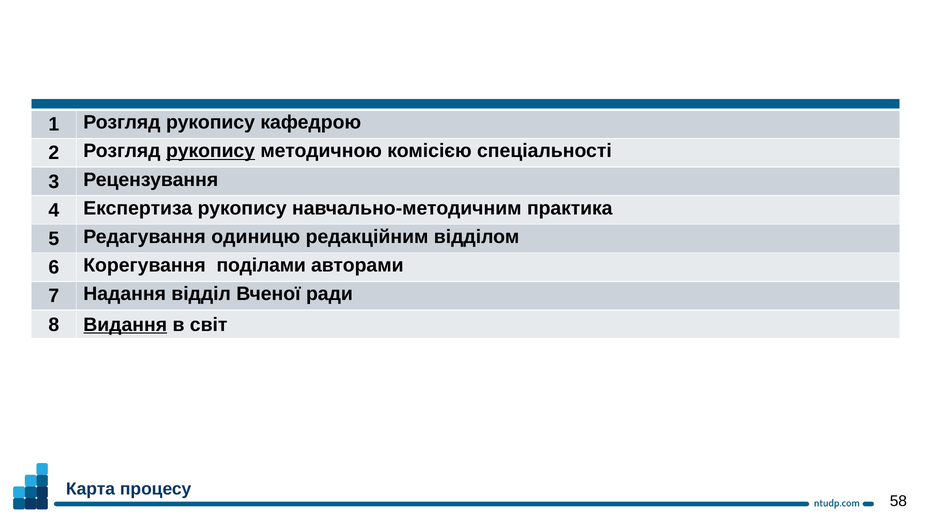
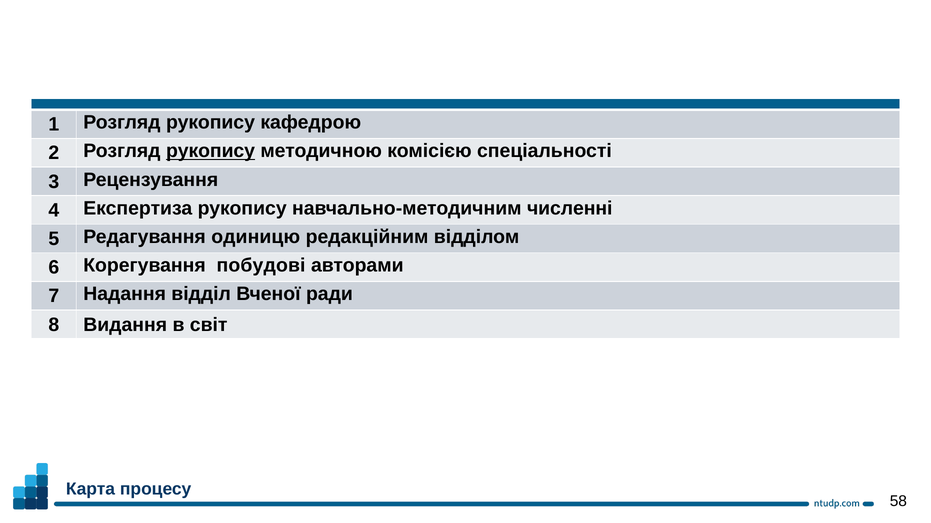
практика: практика -> численні (570, 209)
поділами: поділами -> побудові (261, 266)
Видання underline: present -> none (125, 325)
